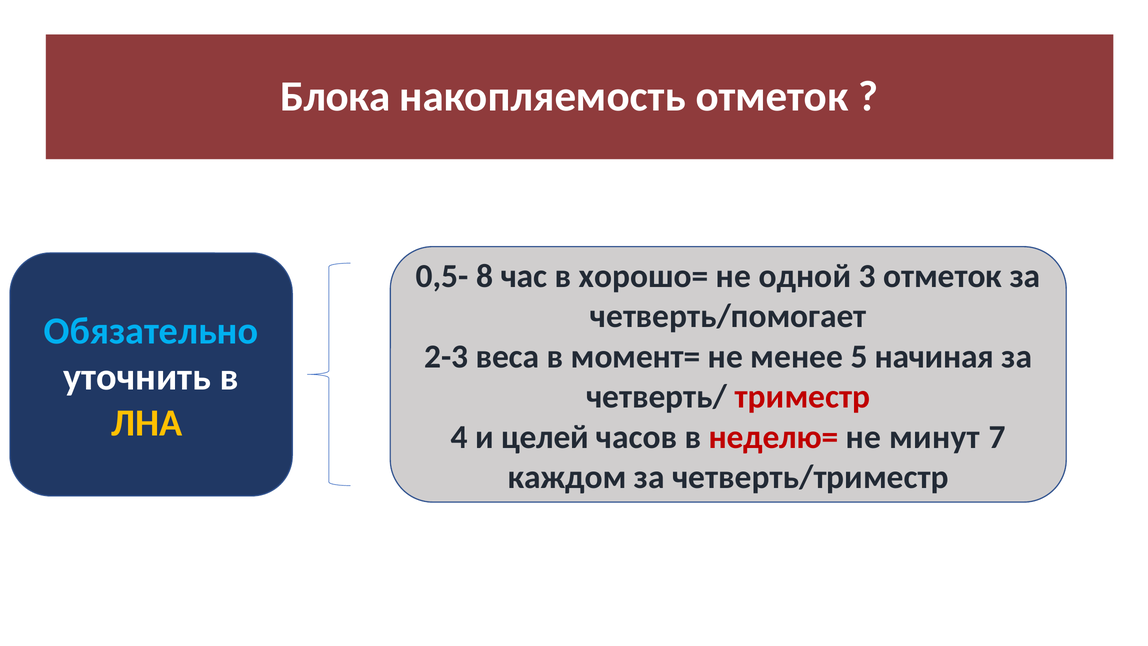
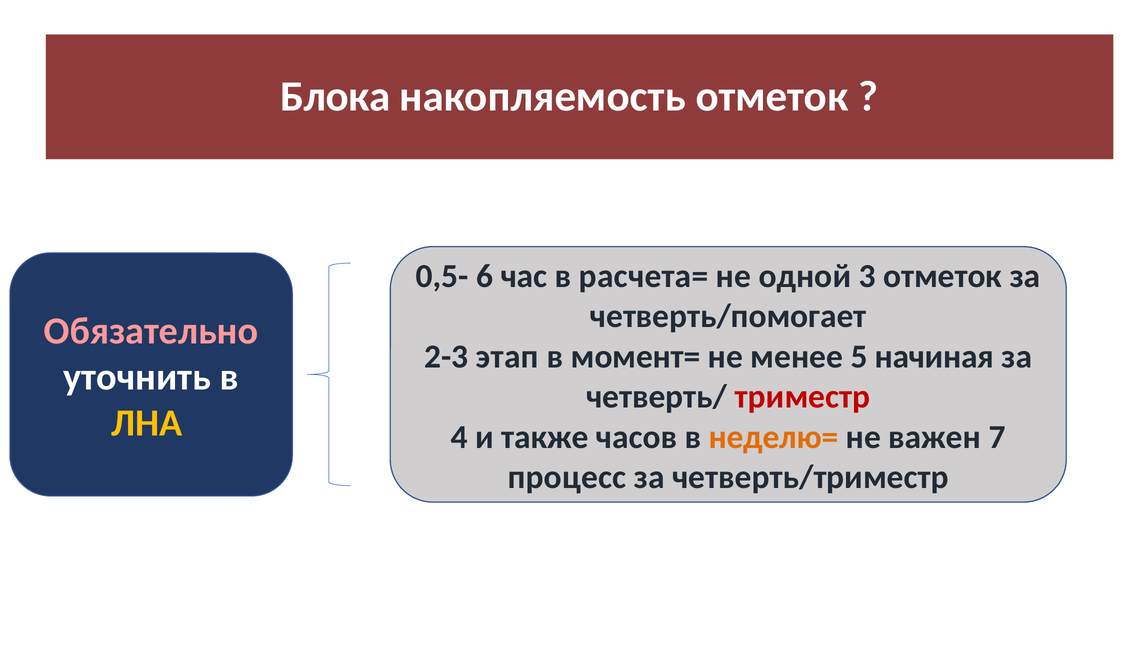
8: 8 -> 6 (485, 276)
хорошо=: хорошо= -> расчета= (644, 276)
Обязательно colour: light blue -> pink (151, 331)
веса: веса -> этап (507, 356)
целей: целей -> также (545, 437)
неделю= colour: red -> orange (774, 437)
минут: минут -> важен (935, 437)
каждом: каждом -> процесс (567, 477)
